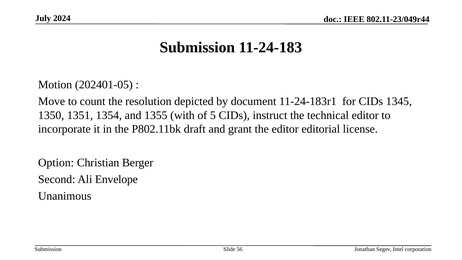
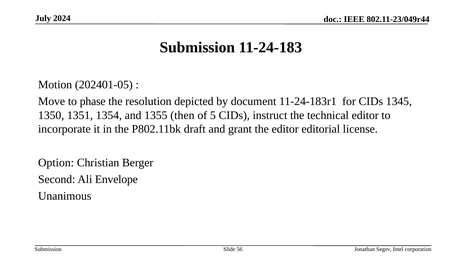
count: count -> phase (93, 101)
with: with -> then (182, 115)
